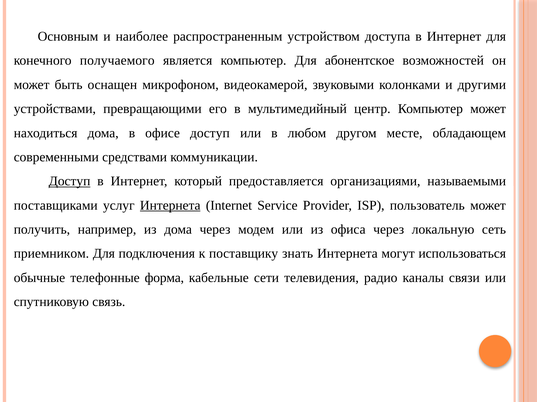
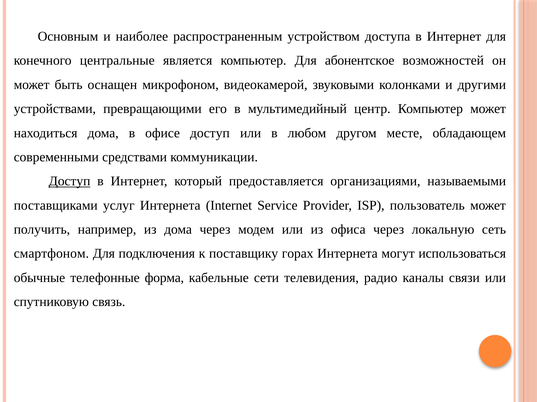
получаемого: получаемого -> центральные (117, 61)
Интернета underline: present -> none (170, 206)
приемником: приемником -> смартфоном (51, 254)
знать: знать -> горах (298, 254)
